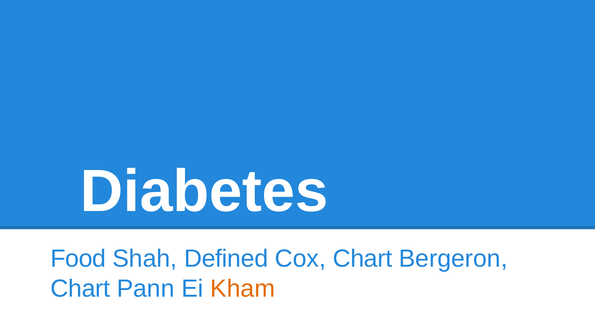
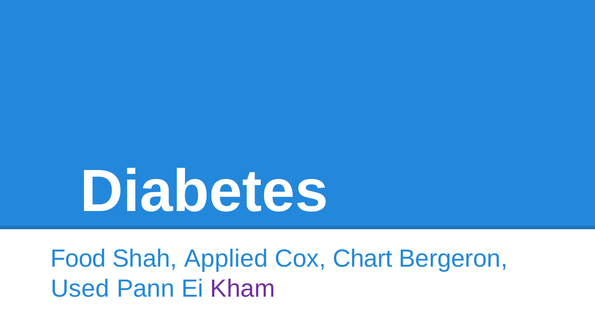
Defined: Defined -> Applied (226, 259)
Chart: Chart -> Used (80, 288)
Kham colour: orange -> purple (243, 288)
